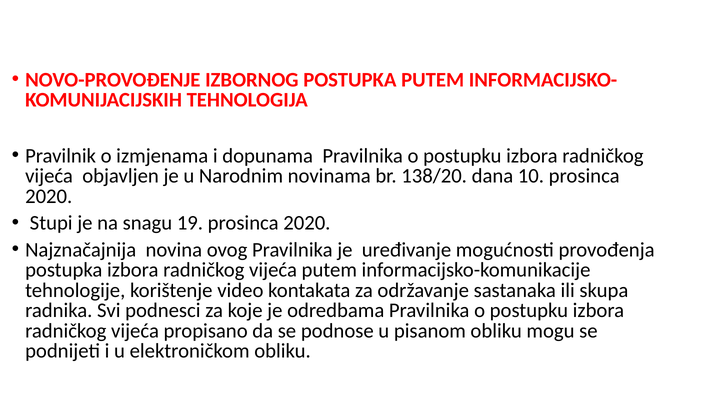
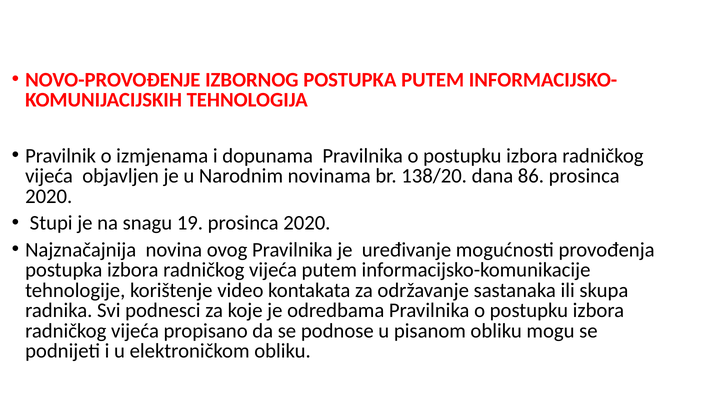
10: 10 -> 86 (531, 176)
